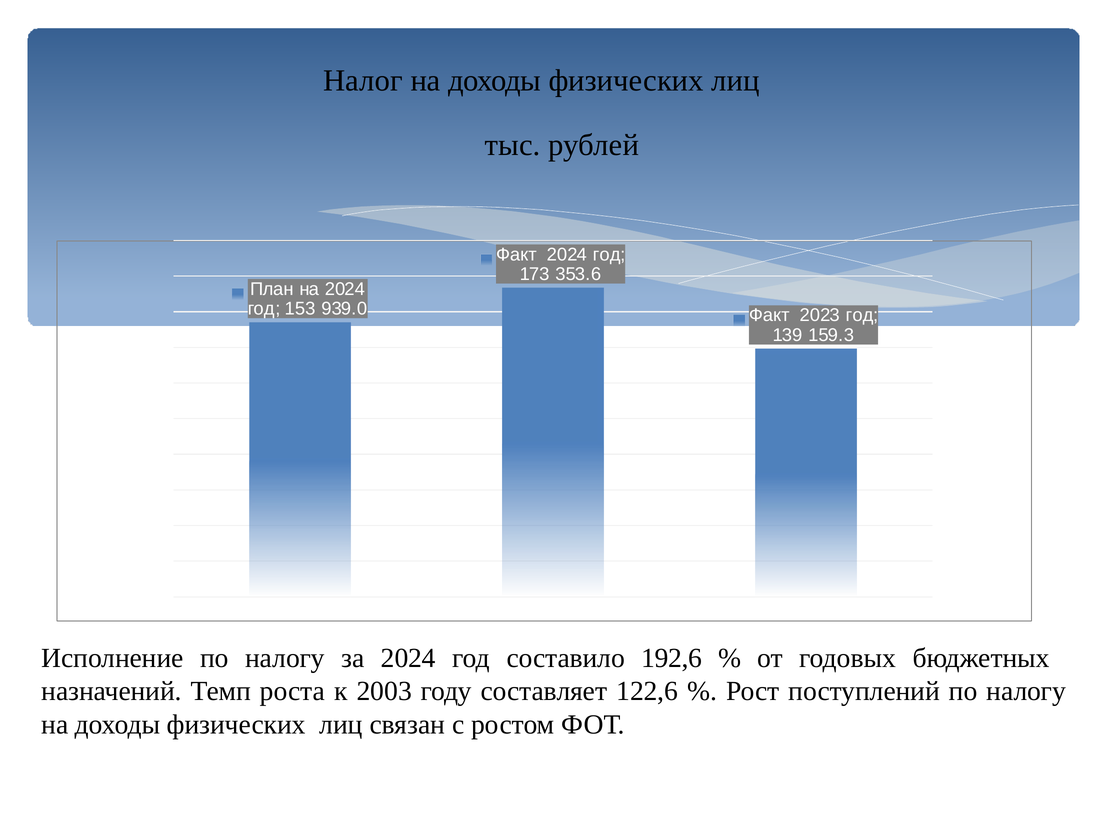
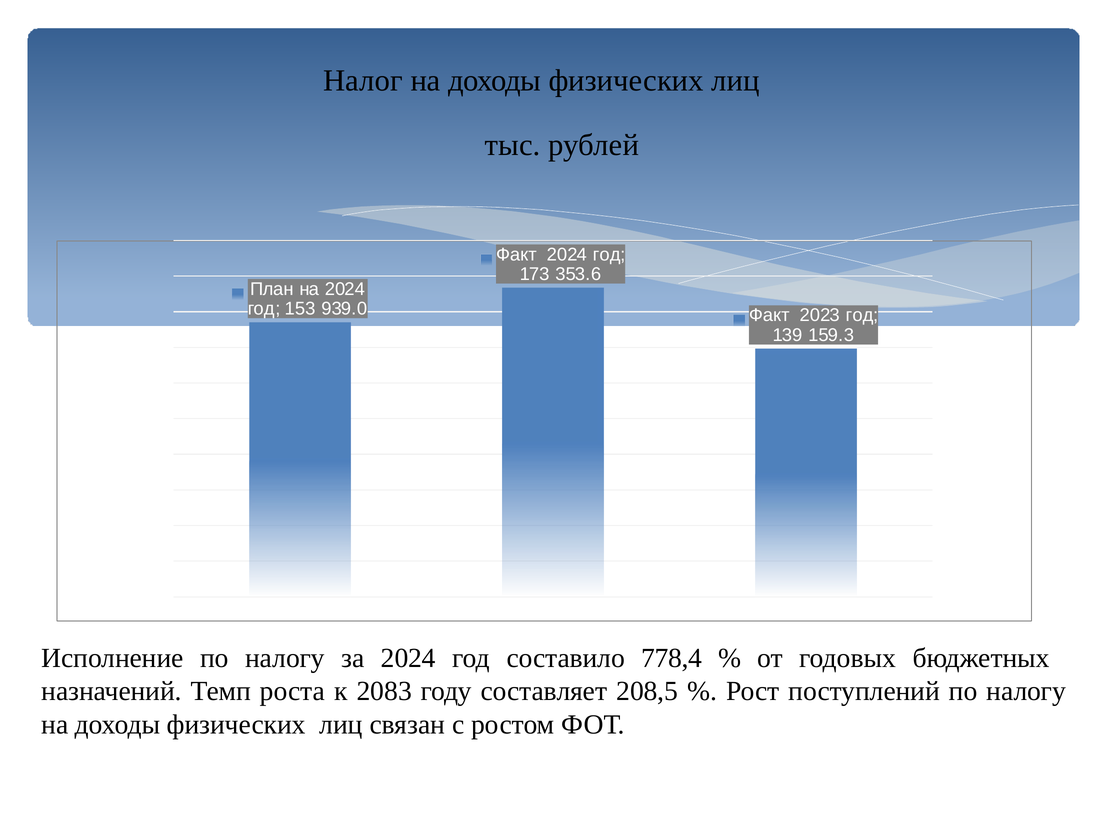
192,6: 192,6 -> 778,4 (672, 659)
2003: 2003 -> 2083 (384, 692)
122,6: 122,6 -> 208,5 (647, 692)
